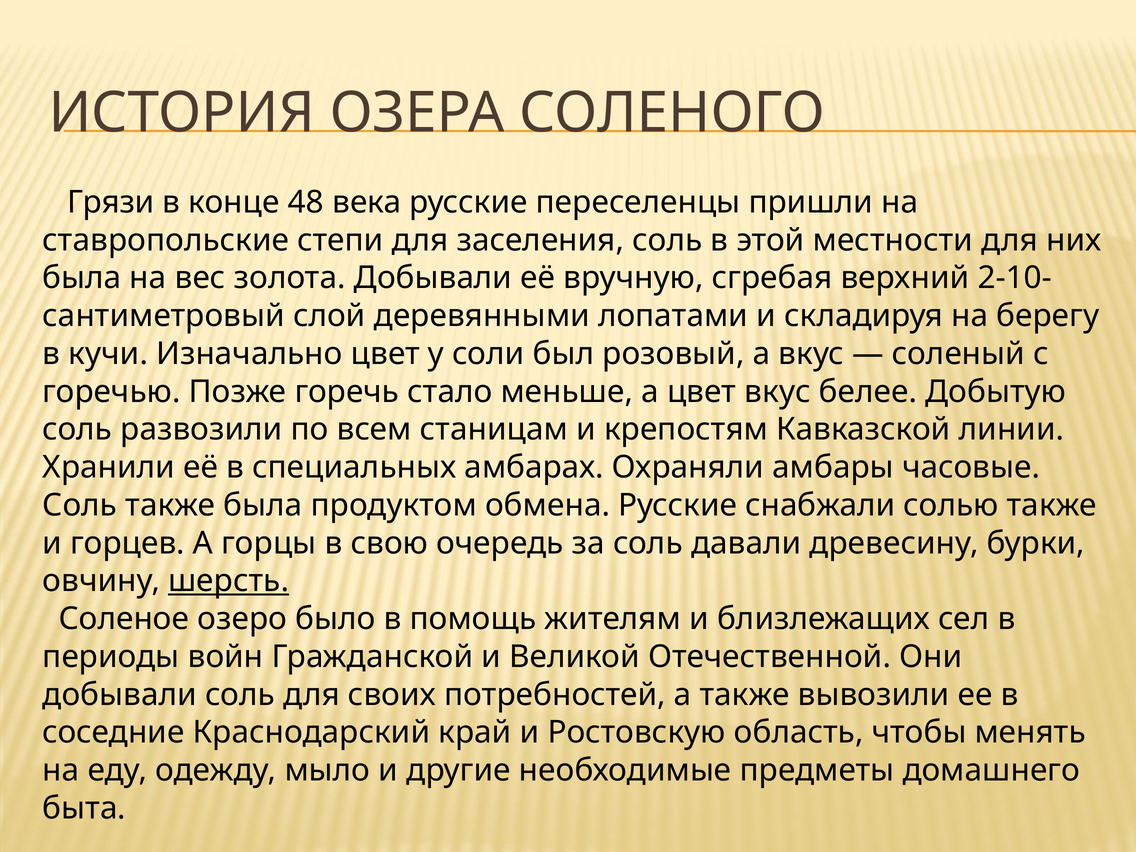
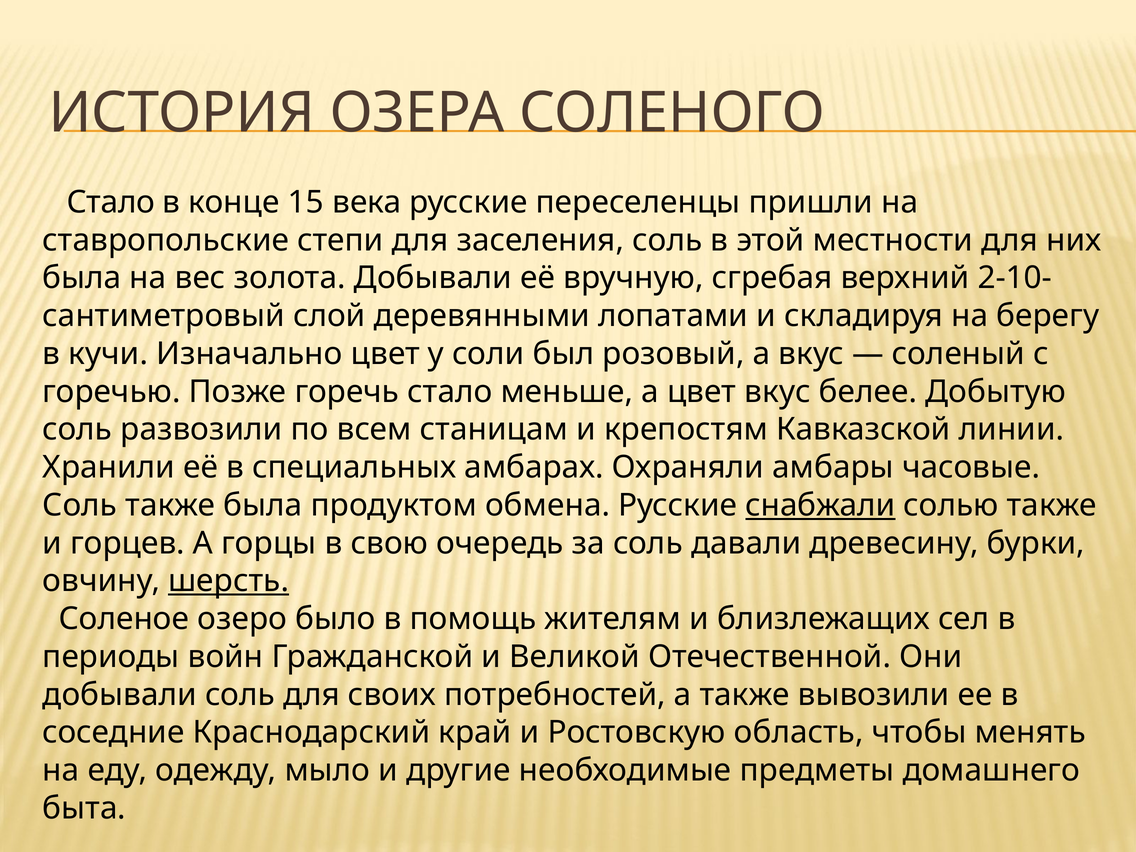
Грязи: Грязи -> Стало (111, 202)
48: 48 -> 15 (306, 202)
снабжали underline: none -> present (820, 505)
